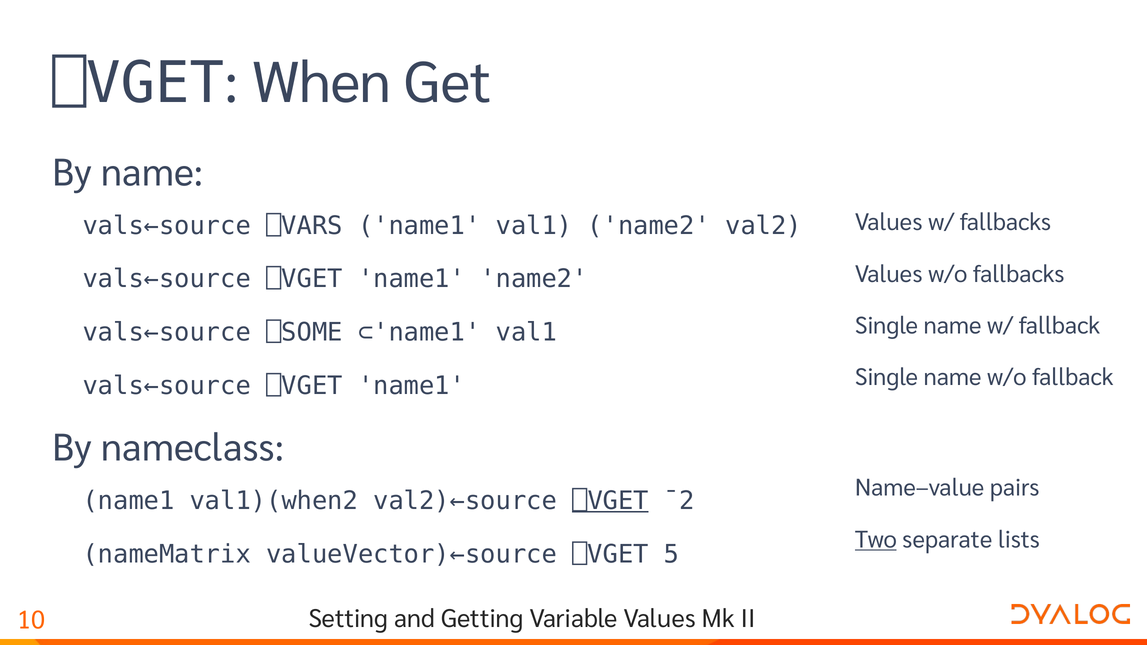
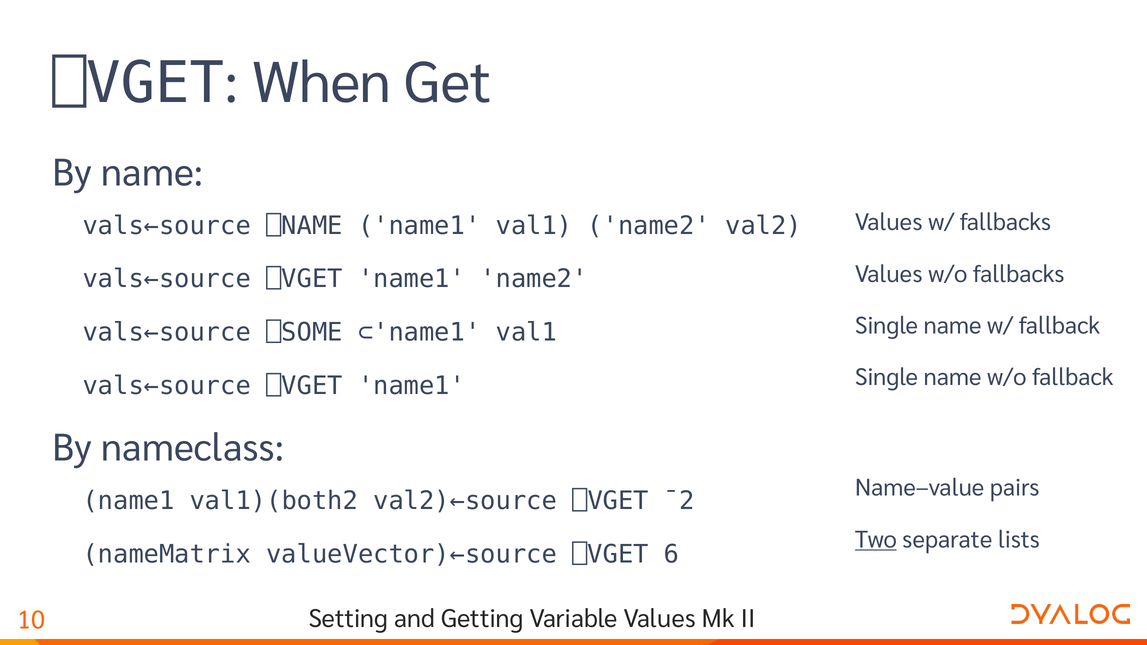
⎕VARS: ⎕VARS -> ⎕NAME (304, 226)
val1)(when2: val1)(when2 -> val1)(both2 (274, 501)
⎕VGET underline: present -> none (610, 501)
5: 5 -> 6 (672, 554)
